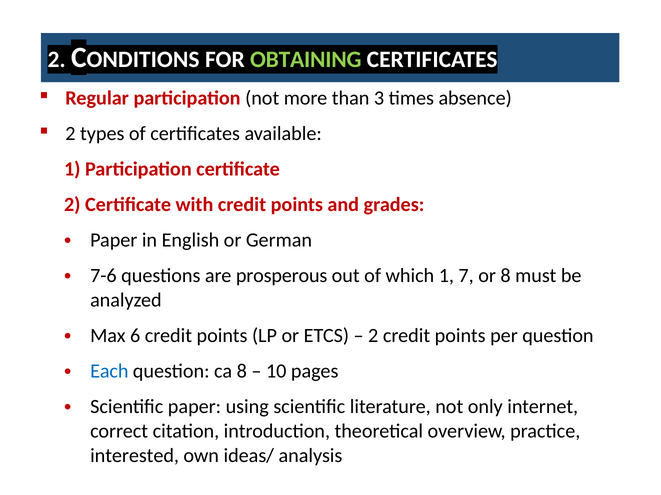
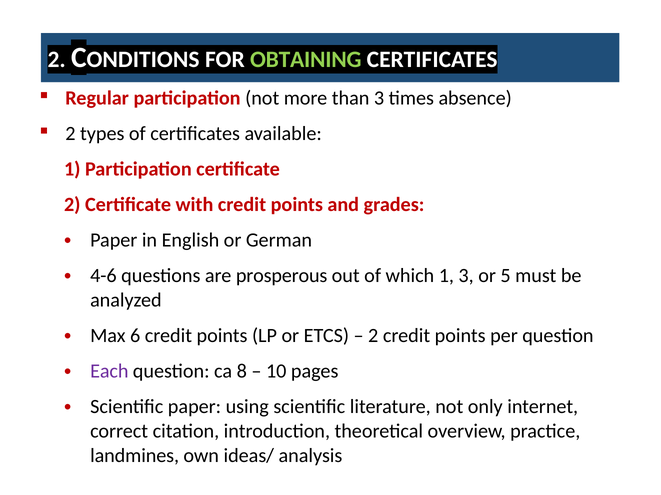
7-6: 7-6 -> 4-6 (103, 276)
1 7: 7 -> 3 (466, 276)
or 8: 8 -> 5 (506, 276)
Each colour: blue -> purple (109, 372)
interested: interested -> landmines (135, 457)
